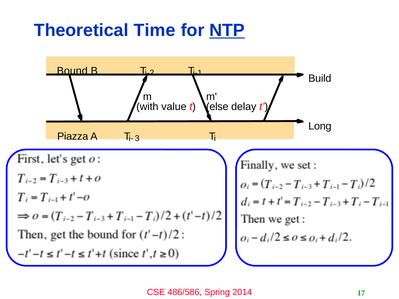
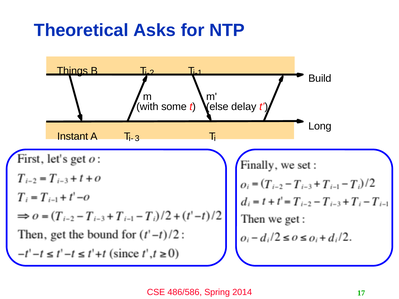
Time: Time -> Asks (155, 30)
NTP underline: present -> none (227, 30)
Bound: Bound -> Things (72, 71)
value: value -> some (174, 107)
Piazza: Piazza -> Instant (73, 137)
